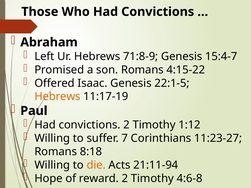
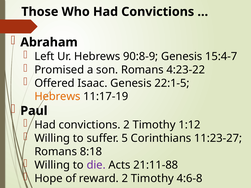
71:8-9: 71:8-9 -> 90:8-9 (141, 56)
4:15-22: 4:15-22 -> 4:23-22 (186, 70)
7: 7 -> 5 (125, 138)
die colour: orange -> purple (96, 165)
21:11-94: 21:11-94 -> 21:11-88 (156, 165)
